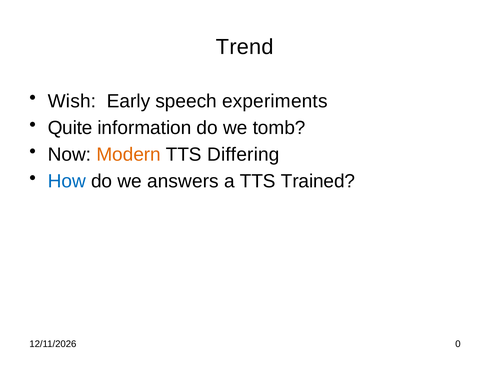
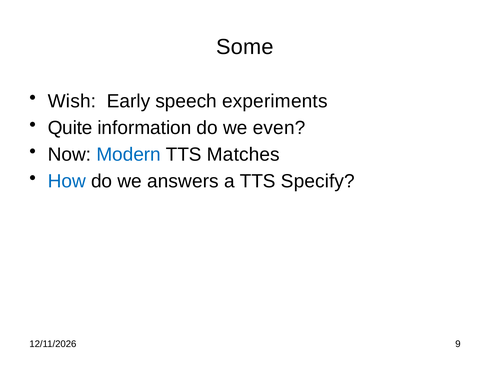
Trend: Trend -> Some (245, 47)
tomb: tomb -> even (279, 128)
Modern colour: orange -> blue (129, 154)
Differing: Differing -> Matches (243, 154)
Trained: Trained -> Specify (318, 181)
0: 0 -> 9 (458, 344)
